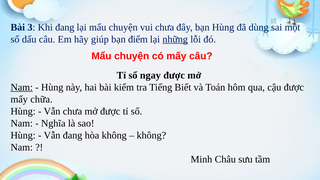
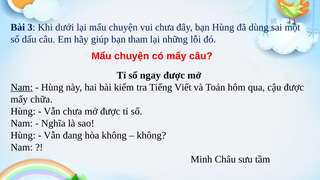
Khi đang: đang -> dưới (65, 27)
điểm: điểm -> tham (138, 39)
những underline: present -> none (175, 39)
Biết: Biết -> Viết (183, 87)
